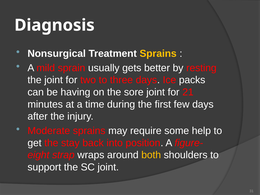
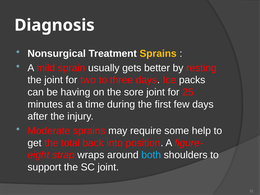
21: 21 -> 25 (188, 92)
stay: stay -> total (70, 143)
both colour: yellow -> light blue (151, 155)
